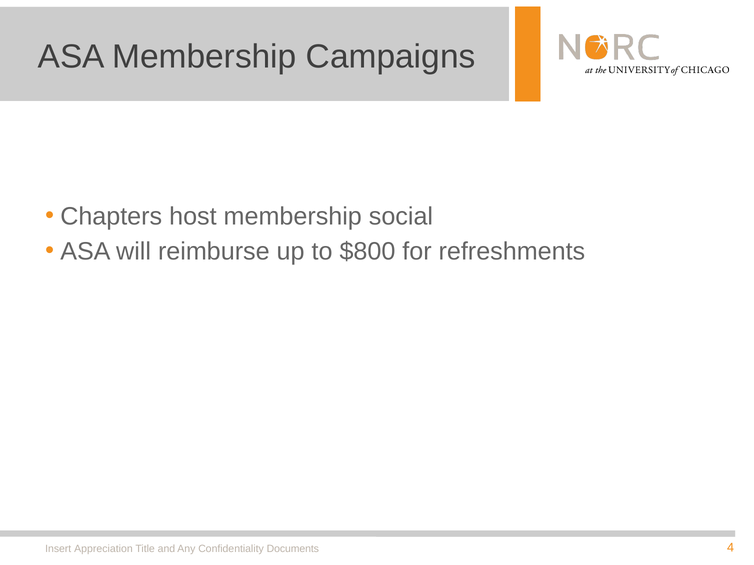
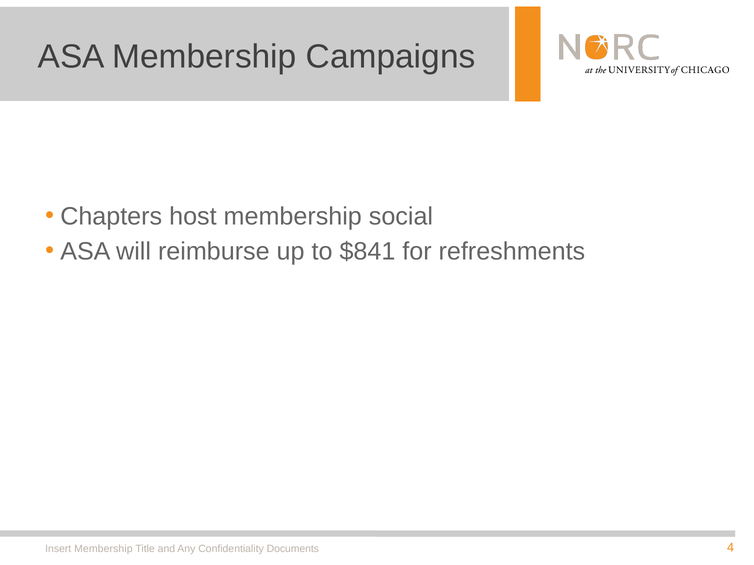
$800: $800 -> $841 (367, 252)
Insert Appreciation: Appreciation -> Membership (103, 549)
